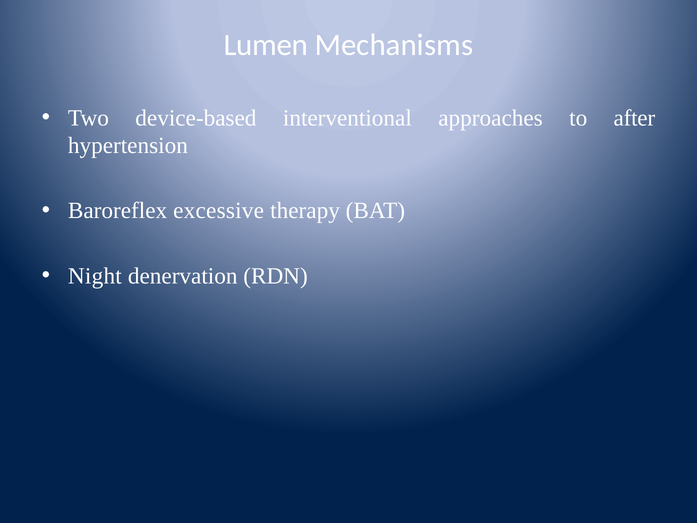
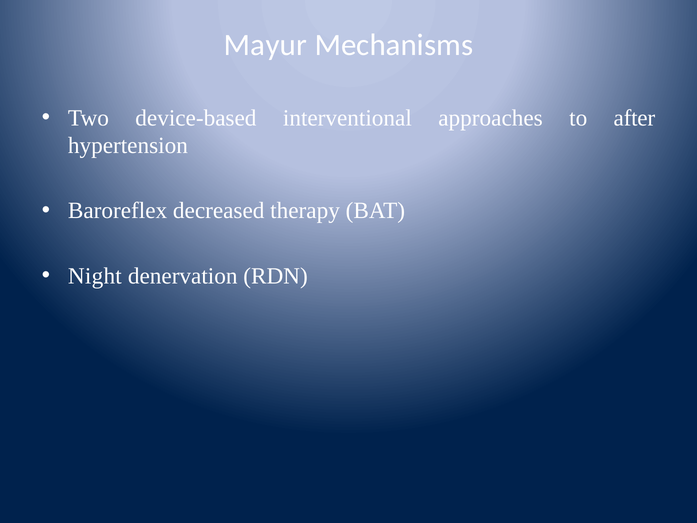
Lumen: Lumen -> Mayur (265, 45)
excessive: excessive -> decreased (219, 211)
